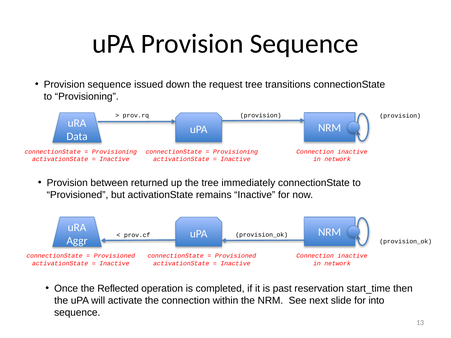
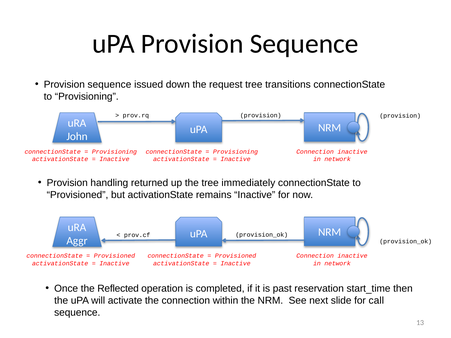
Data: Data -> John (77, 137)
between: between -> handling (109, 183)
into: into -> call (376, 301)
